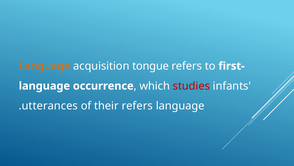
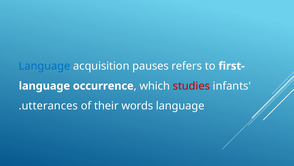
Language colour: orange -> blue (44, 66)
tongue: tongue -> pauses (151, 66)
their refers: refers -> words (137, 106)
